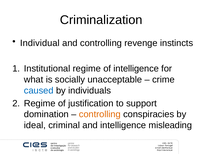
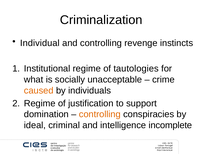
of intelligence: intelligence -> tautologies (136, 69)
caused colour: blue -> orange (39, 91)
misleading: misleading -> incomplete (170, 126)
